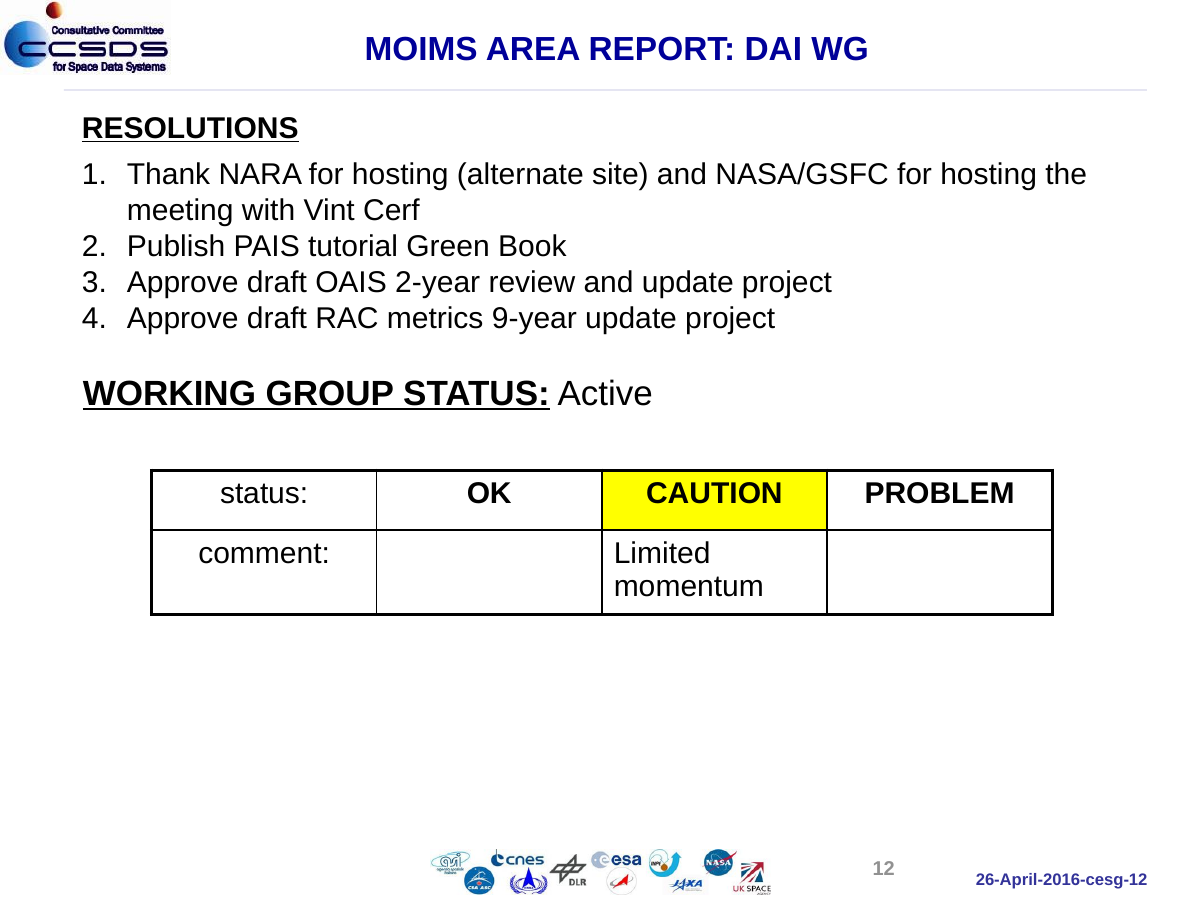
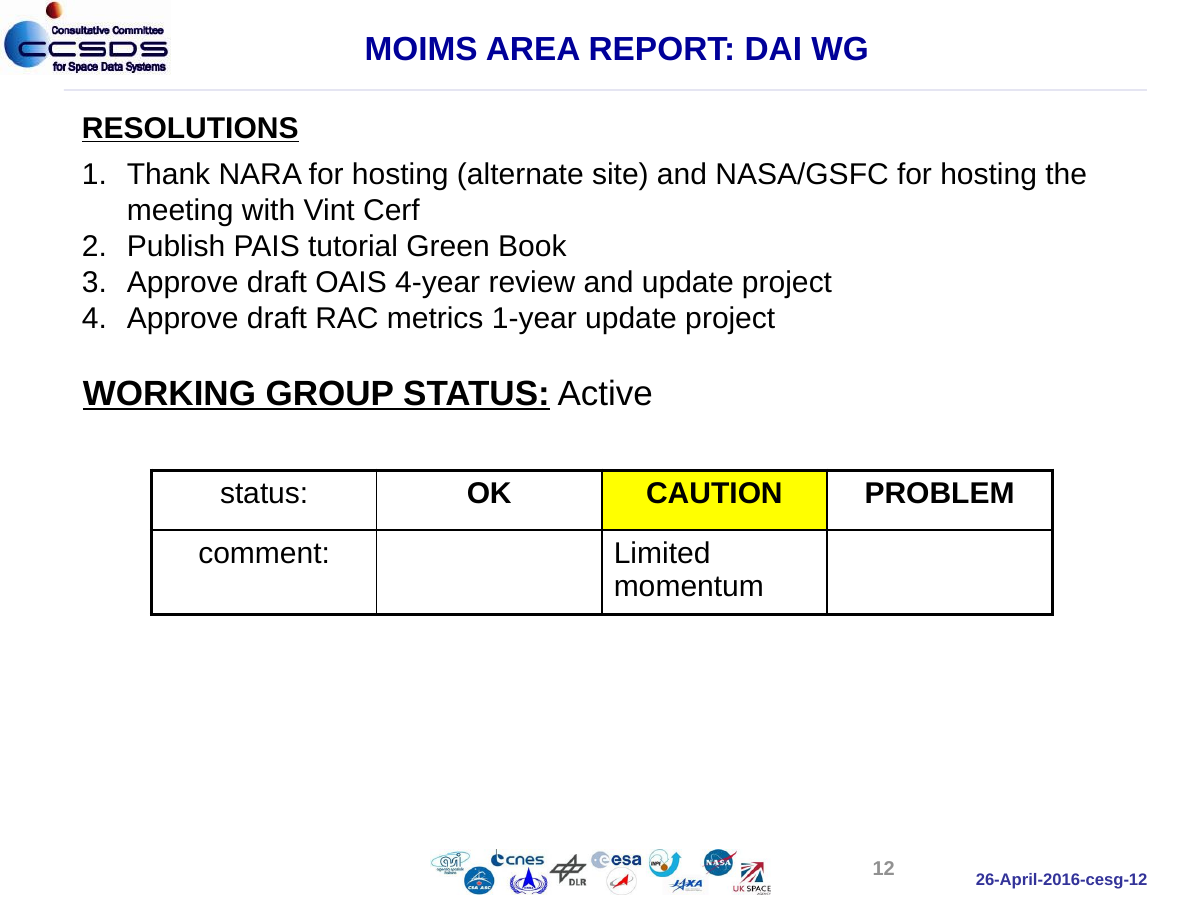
2-year: 2-year -> 4-year (438, 282)
9-year: 9-year -> 1-year (534, 319)
